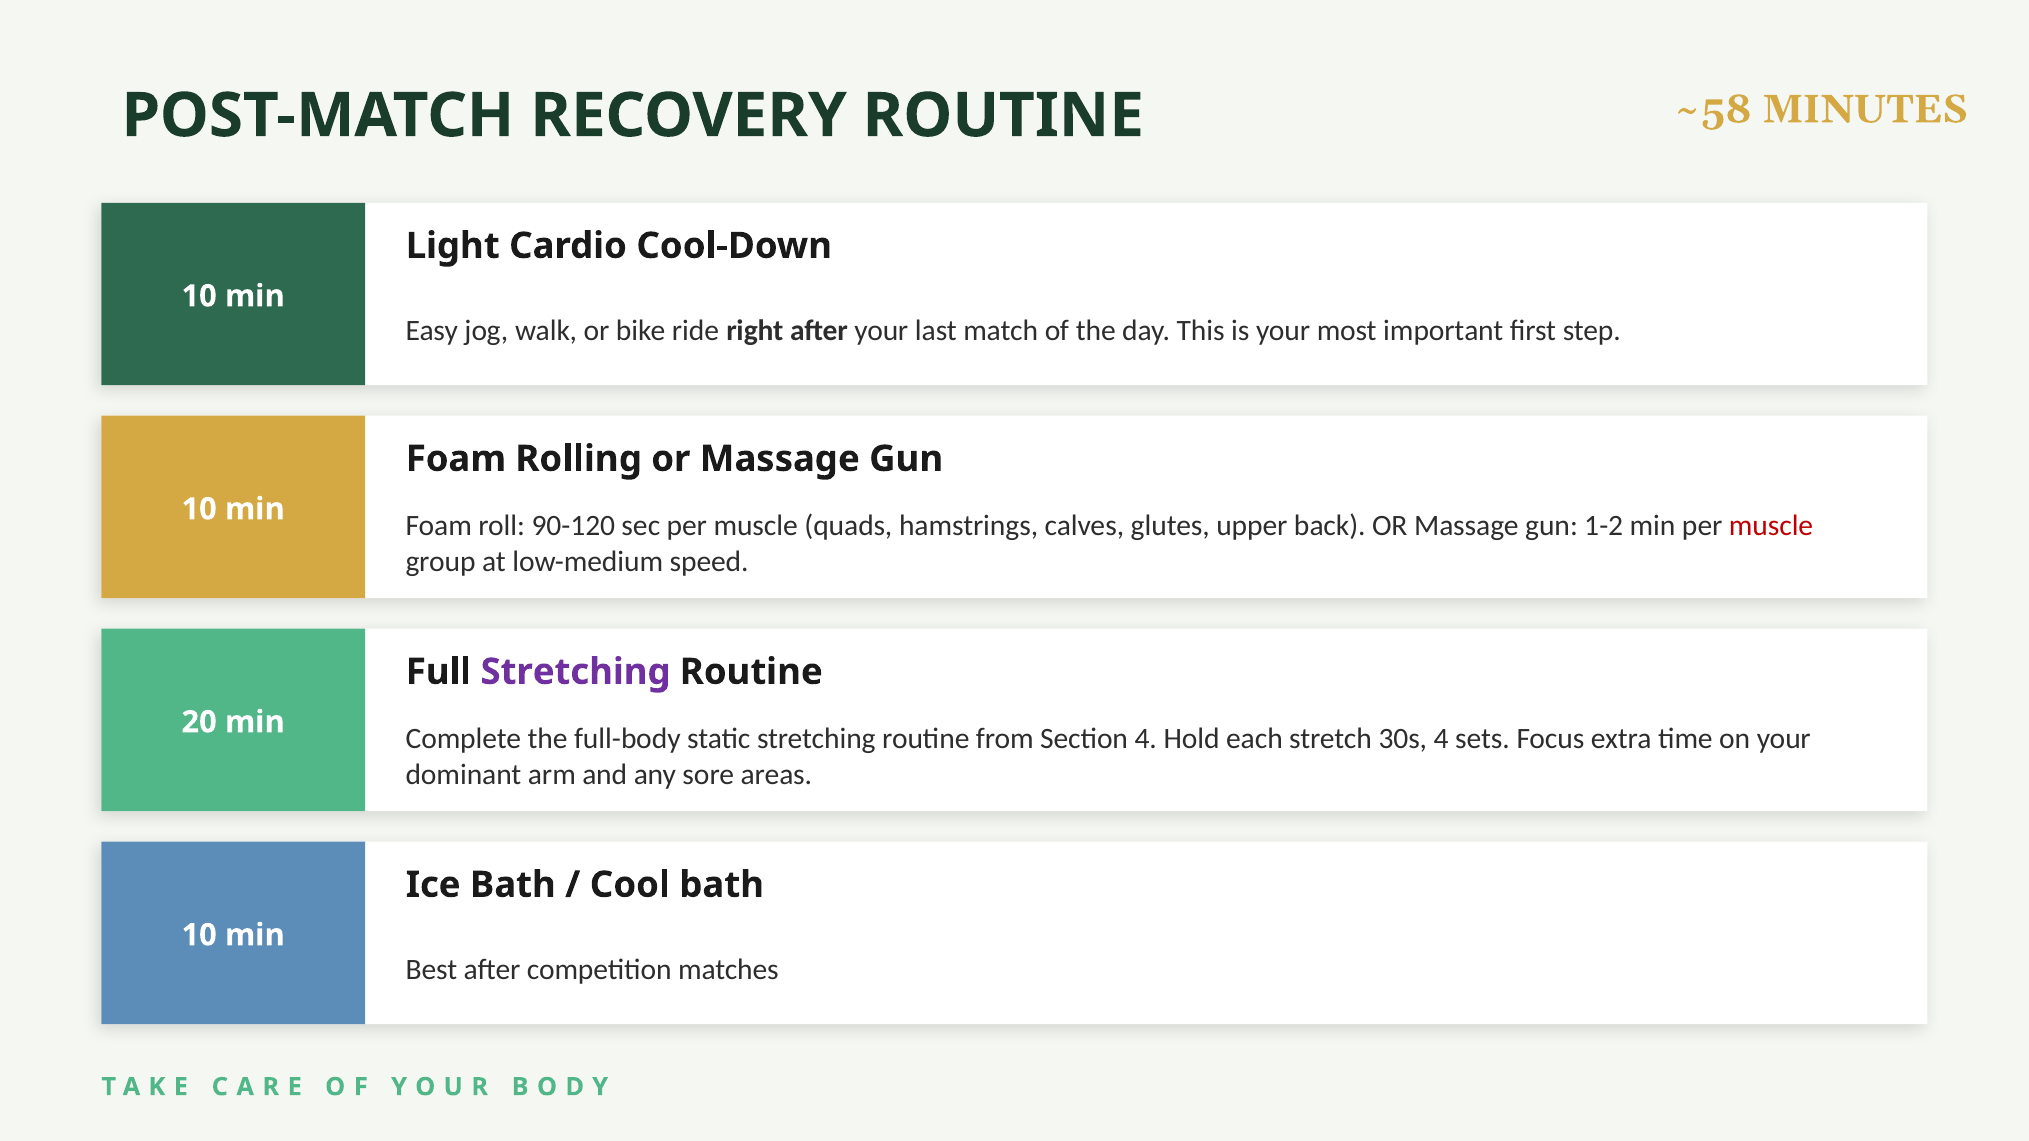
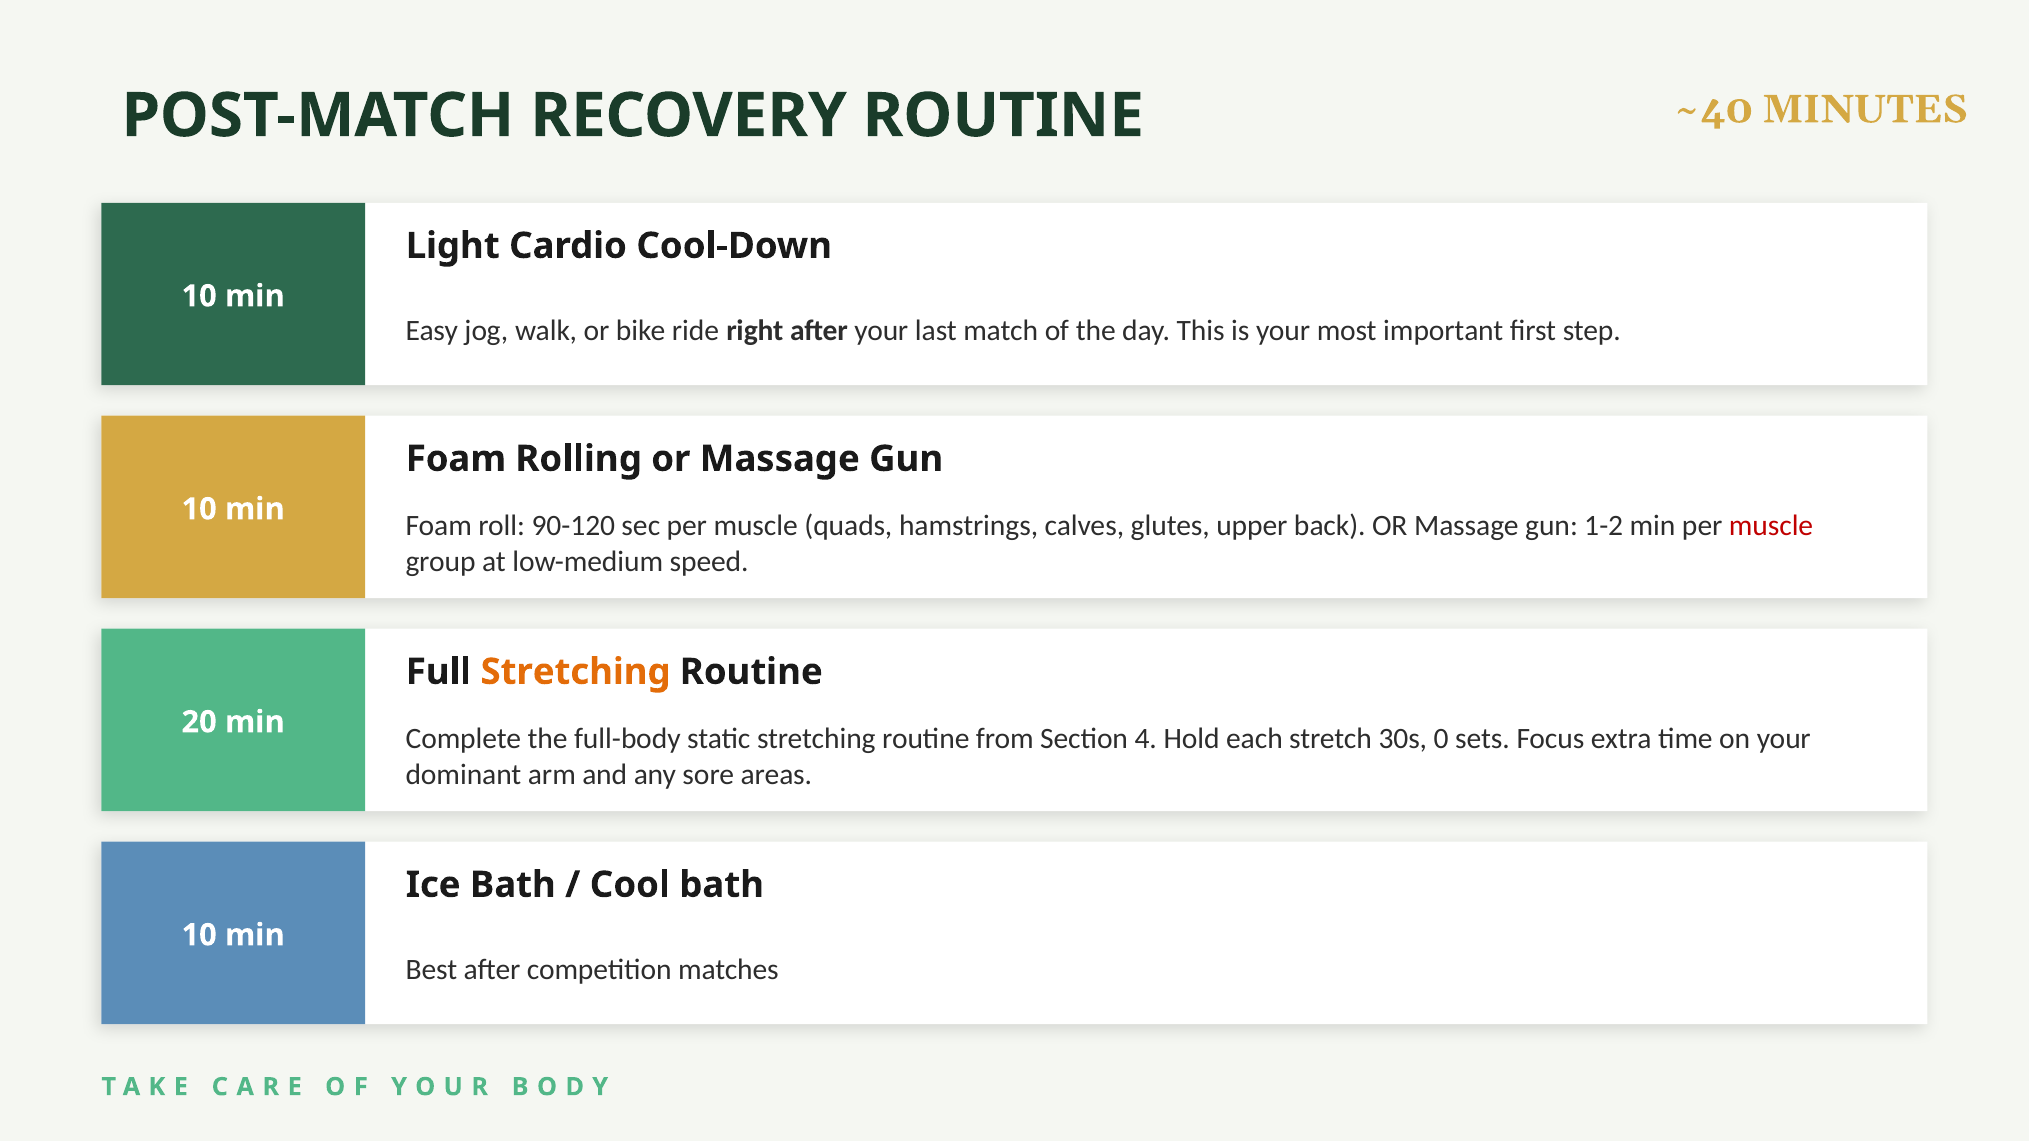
~58: ~58 -> ~40 (1713, 109)
Stretching colour: purple -> orange (576, 672)
30s 4: 4 -> 0 (1441, 739)
